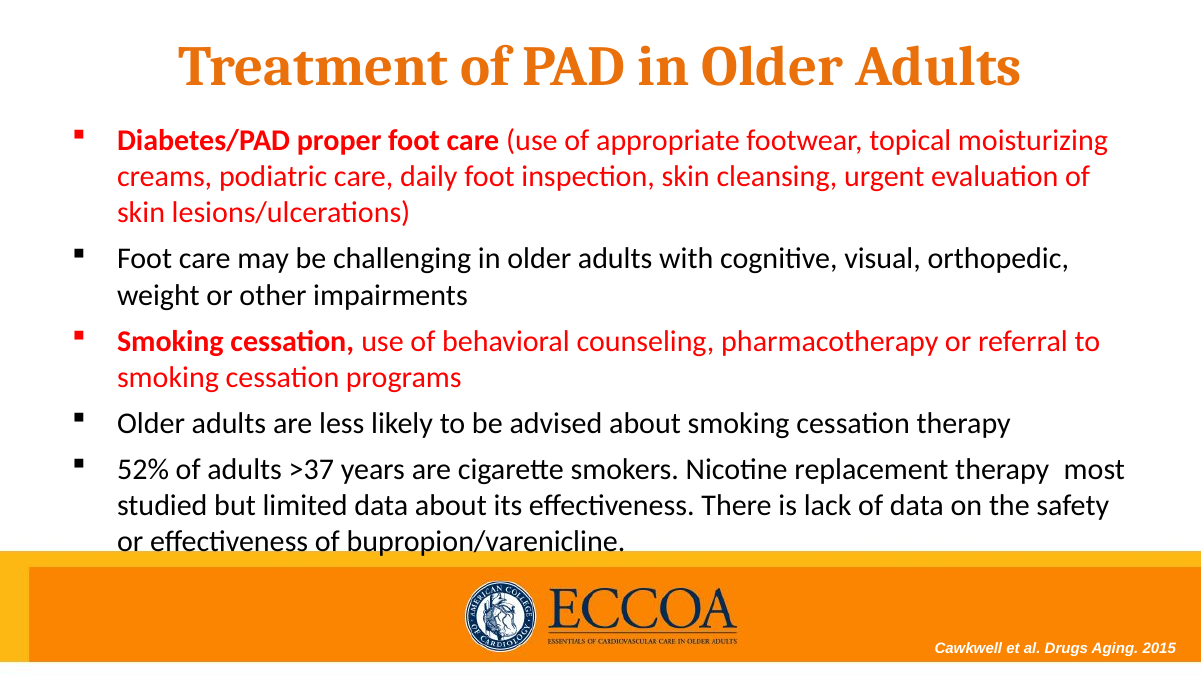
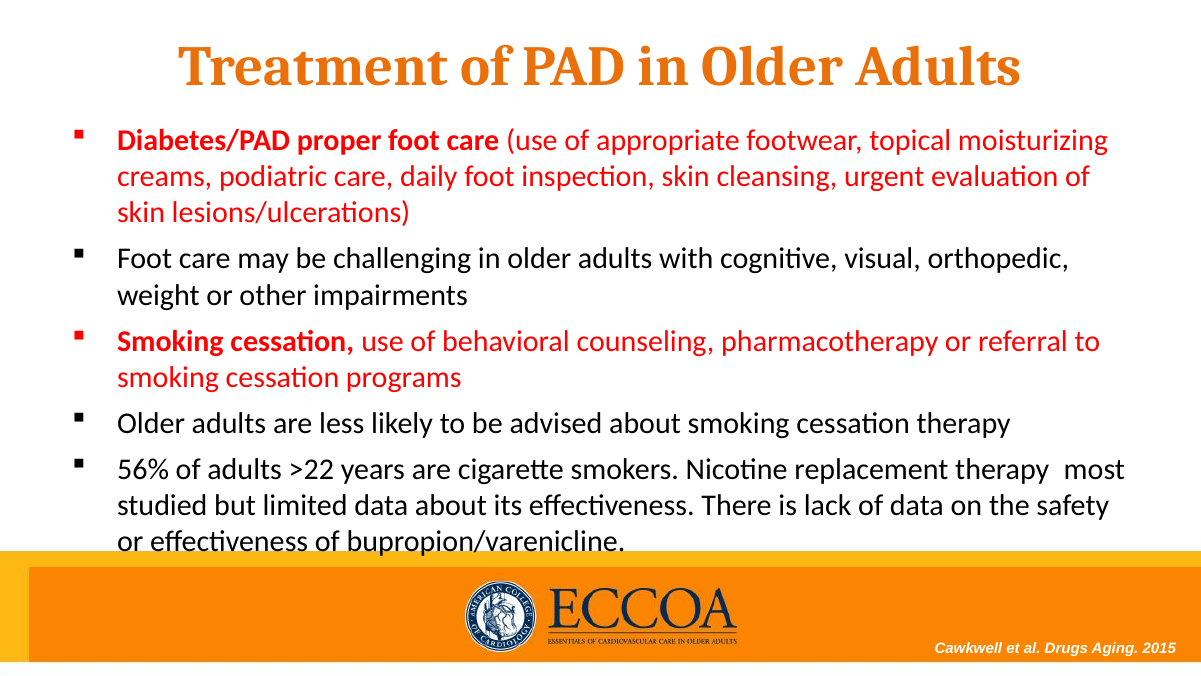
52%: 52% -> 56% (143, 469)
>37: >37 -> >22 (311, 469)
